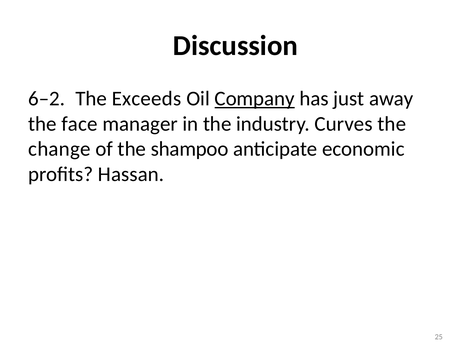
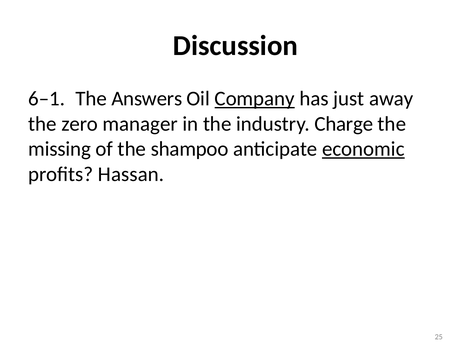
6–2: 6–2 -> 6–1 (47, 99)
Exceeds: Exceeds -> Answers (147, 99)
face: face -> zero (80, 124)
Curves: Curves -> Charge (344, 124)
change: change -> missing (60, 149)
economic underline: none -> present (363, 149)
